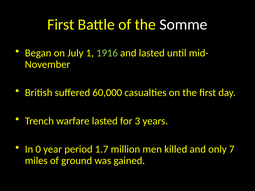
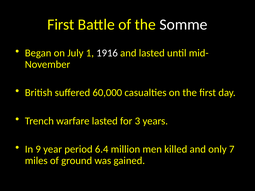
1916 colour: light green -> white (107, 53)
0: 0 -> 9 (38, 149)
1.7: 1.7 -> 6.4 (102, 149)
